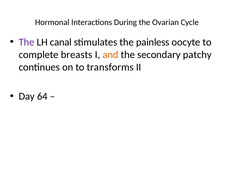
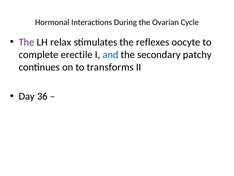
canal: canal -> relax (61, 42)
painless: painless -> reflexes (153, 42)
breasts: breasts -> erectile (77, 54)
and colour: orange -> blue (111, 54)
64: 64 -> 36 (42, 96)
